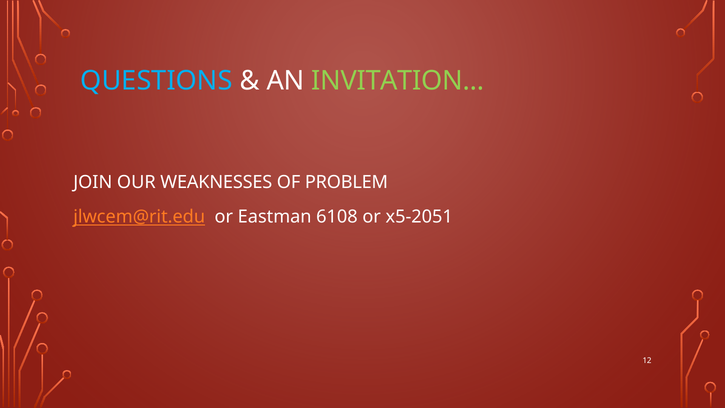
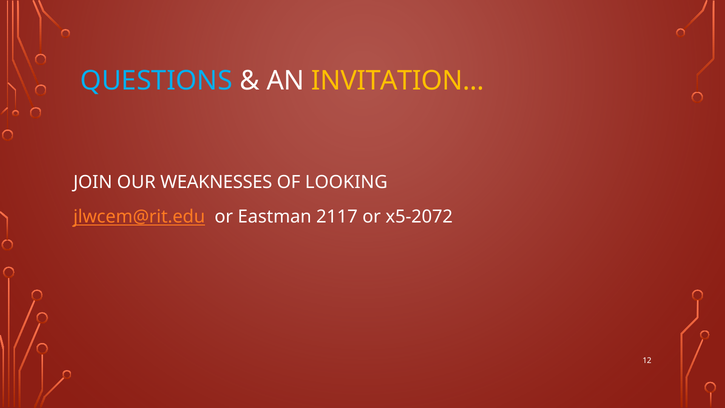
INVITATION… colour: light green -> yellow (398, 81)
PROBLEM: PROBLEM -> LOOKING (346, 182)
6108: 6108 -> 2117 (337, 217)
x5-2051: x5-2051 -> x5-2072 (419, 217)
